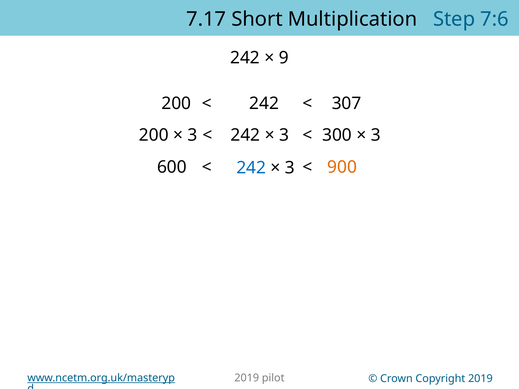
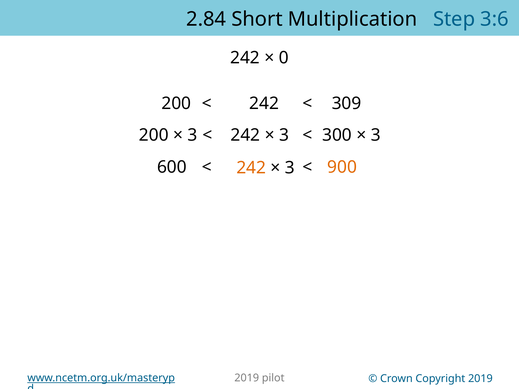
7.17: 7.17 -> 2.84 (206, 19)
7:6: 7:6 -> 3:6 (495, 19)
9: 9 -> 0 (284, 58)
307: 307 -> 309 (347, 104)
242 colour: blue -> orange (251, 168)
